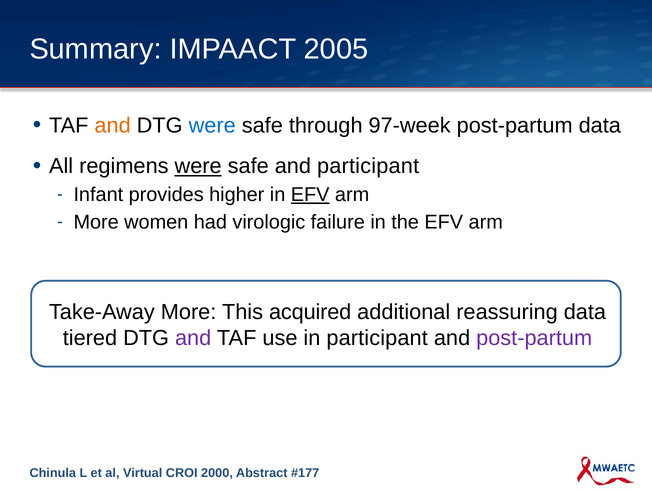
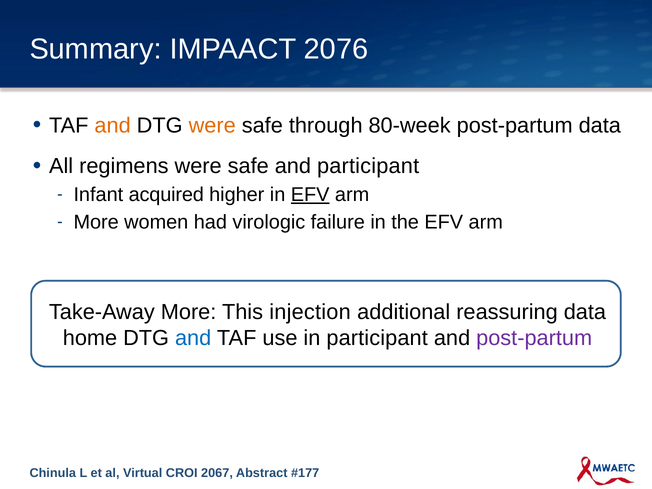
2005: 2005 -> 2076 (336, 49)
were colour: blue -> orange (212, 126)
97-week: 97-week -> 80-week (410, 126)
were underline: present -> none (198, 166)
provides: provides -> acquired (166, 195)
acquired: acquired -> injection (310, 312)
tiered: tiered -> home (90, 338)
and colour: purple -> blue (193, 338)
2000: 2000 -> 2067 (217, 473)
